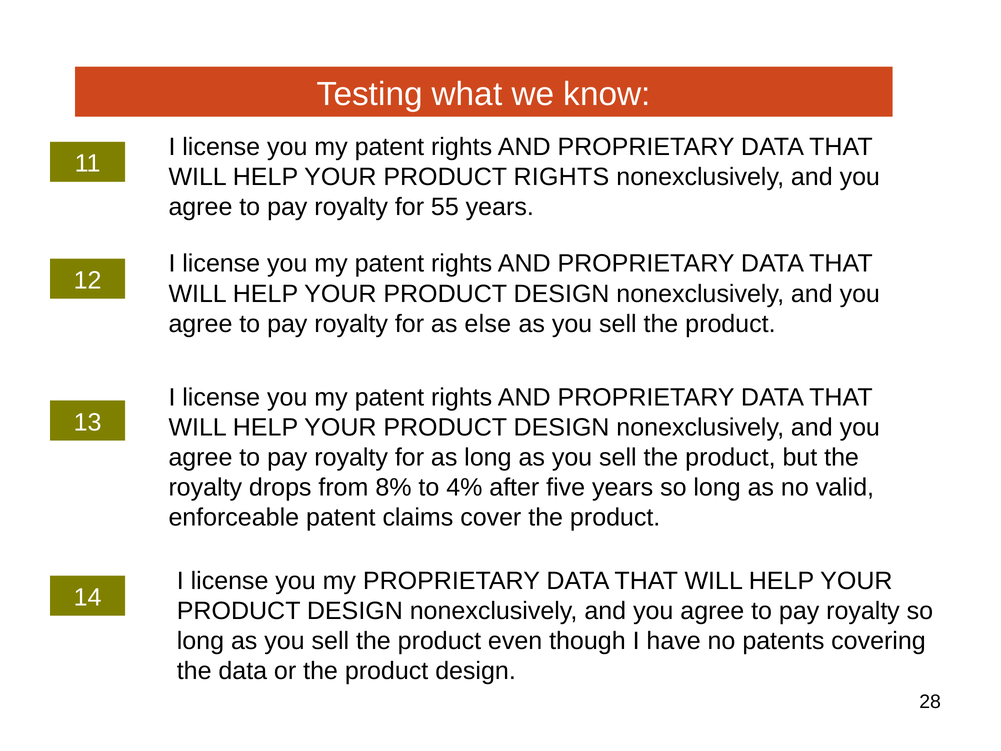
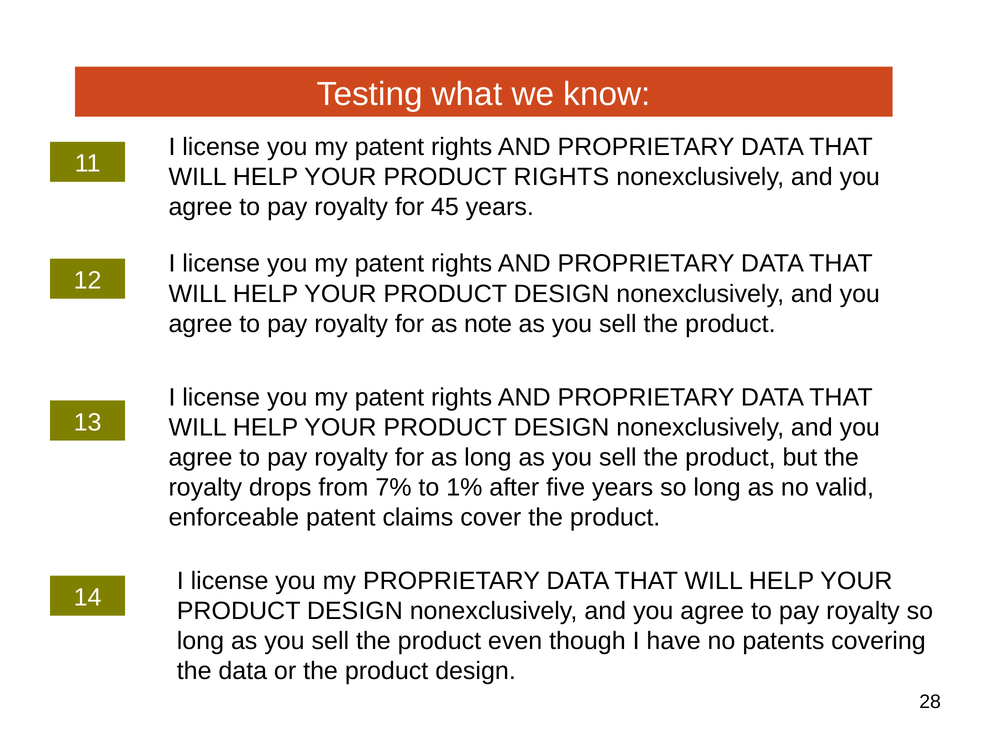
55: 55 -> 45 (445, 207)
else: else -> note (488, 324)
8%: 8% -> 7% (394, 487)
4%: 4% -> 1% (464, 487)
